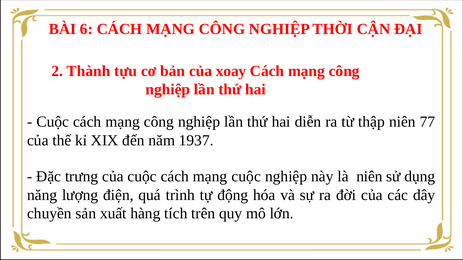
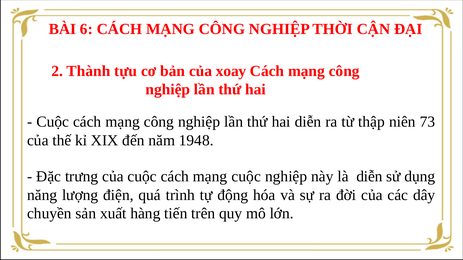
77: 77 -> 73 (427, 122)
1937: 1937 -> 1948 (196, 141)
là niên: niên -> diễn (369, 177)
tích: tích -> tiến (176, 214)
